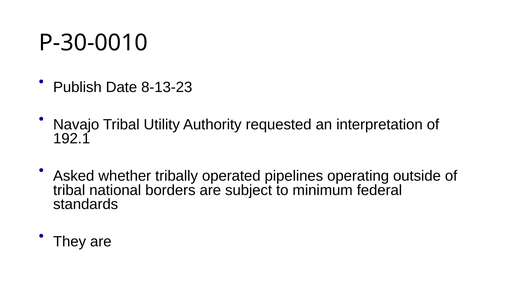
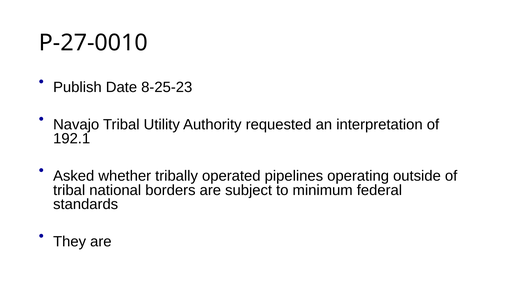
P-30-0010: P-30-0010 -> P-27-0010 (93, 43)
8-13-23: 8-13-23 -> 8-25-23 (167, 87)
